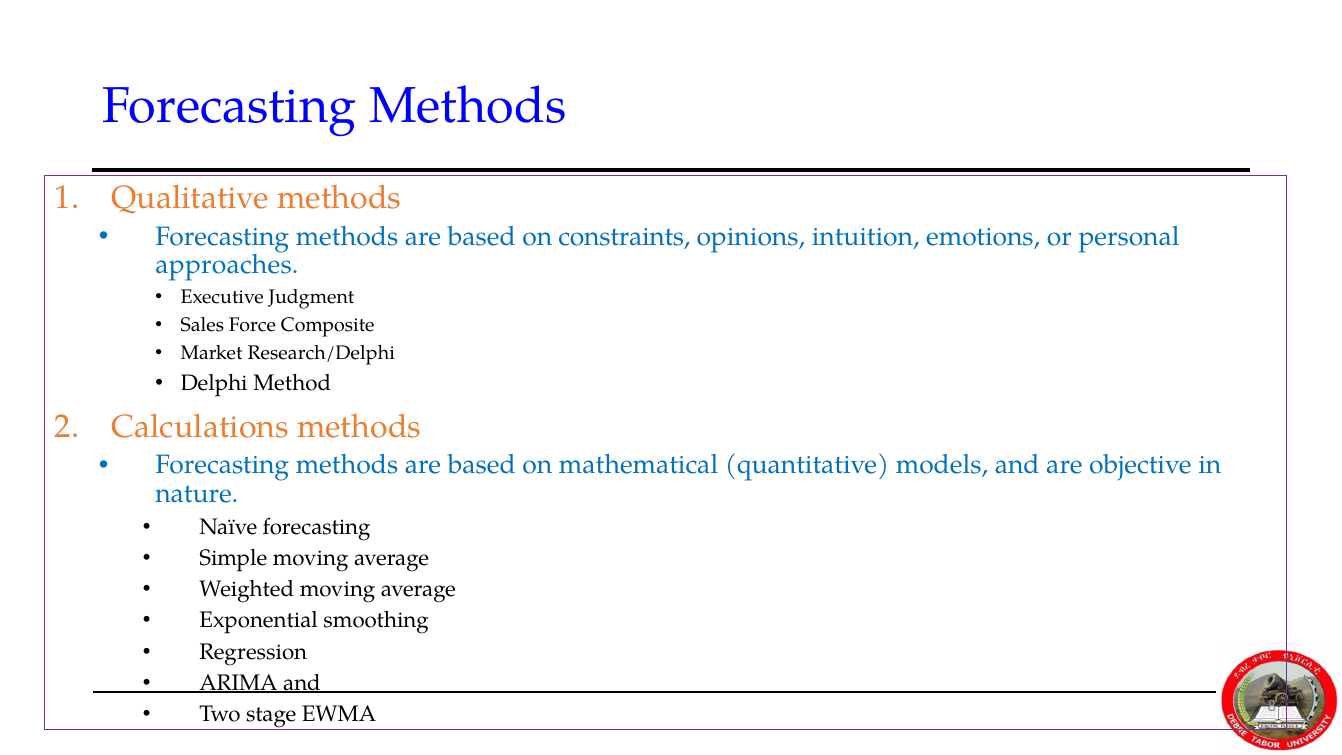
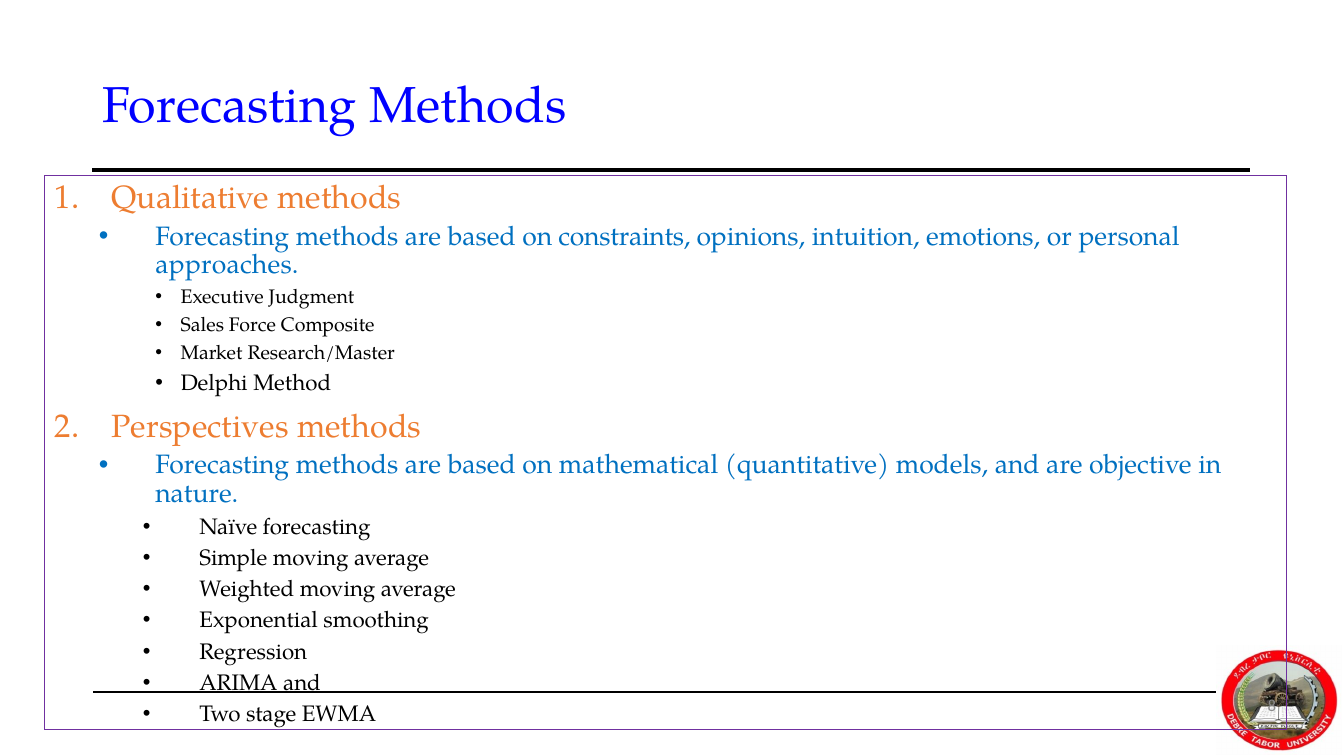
Research/Delphi: Research/Delphi -> Research/Master (321, 353)
Calculations: Calculations -> Perspectives (200, 426)
